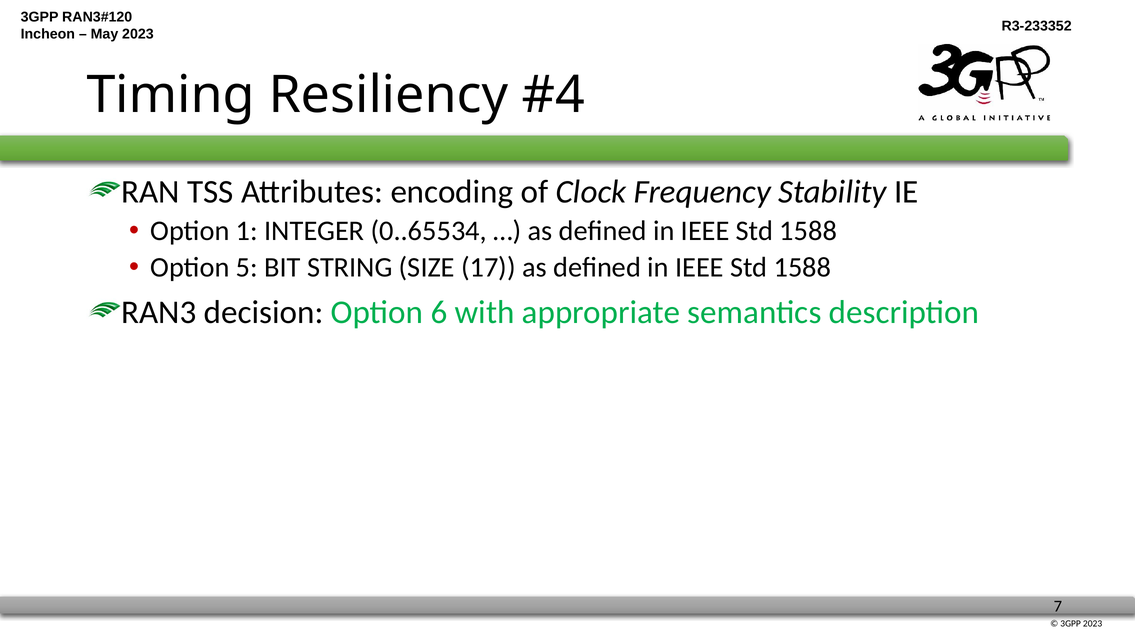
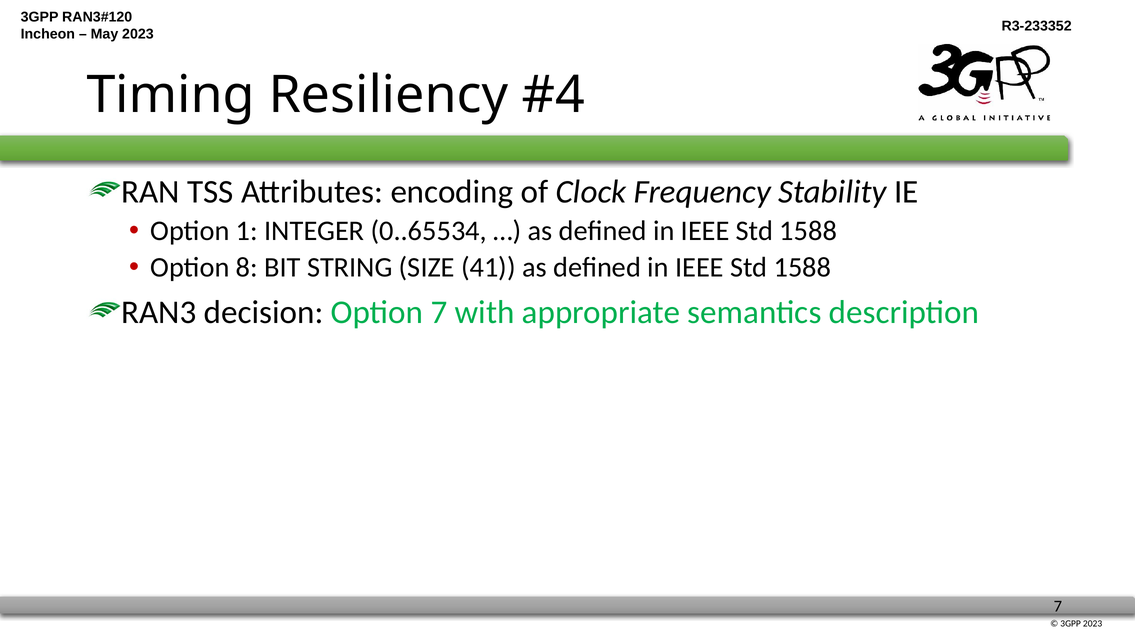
5: 5 -> 8 (247, 268)
17: 17 -> 41 (488, 268)
Option 6: 6 -> 7 (439, 313)
